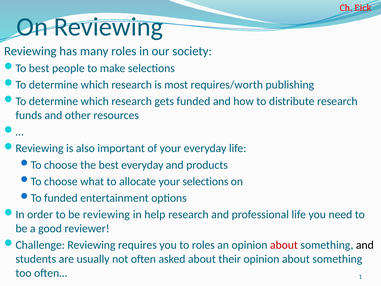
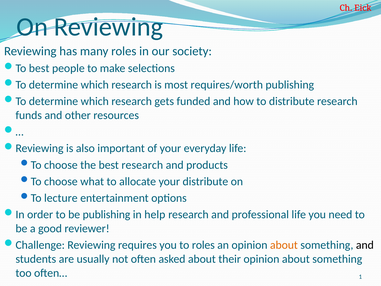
best everyday: everyday -> research (142, 165)
your selections: selections -> distribute (205, 181)
funded: funded -> lecture (61, 198)
be reviewing: reviewing -> publishing (107, 214)
about colour: red -> orange (284, 245)
